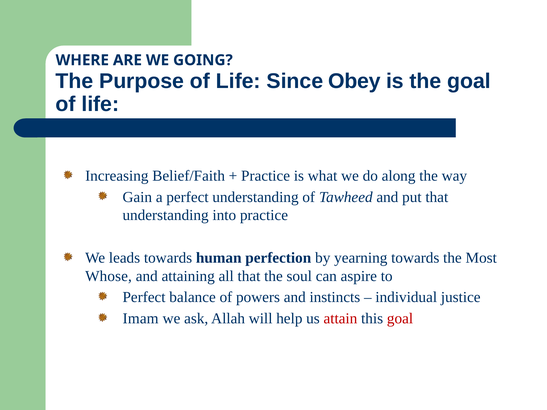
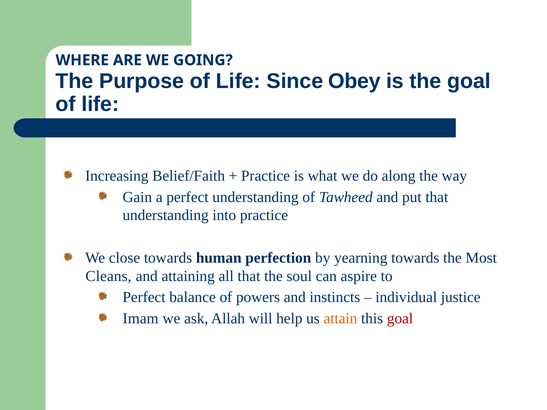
leads: leads -> close (124, 258)
Whose: Whose -> Cleans (109, 276)
attain colour: red -> orange (340, 319)
